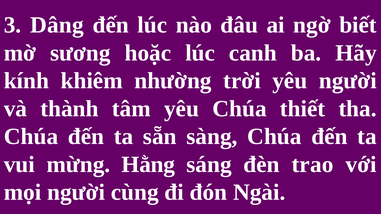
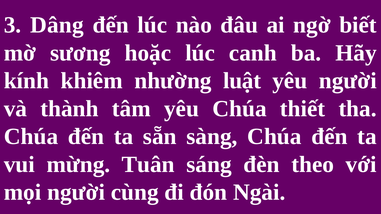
trời: trời -> luật (242, 81)
Hằng: Hằng -> Tuân (148, 165)
trao: trao -> theo (313, 165)
